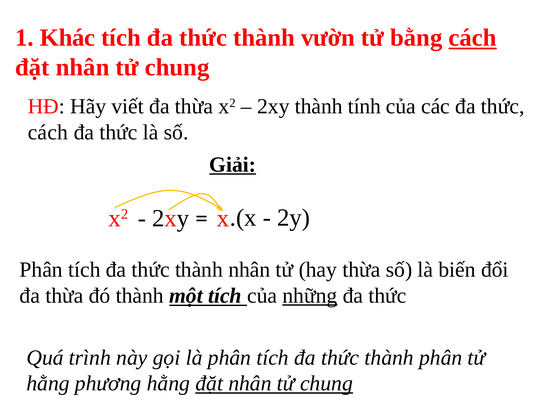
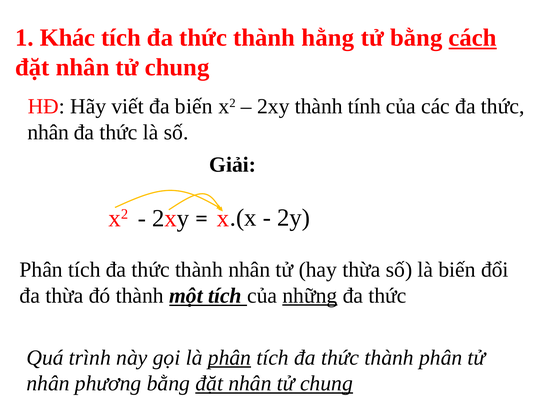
vườn: vườn -> hằng (328, 38)
viết đa thừa: thừa -> biến (194, 106)
cách: cách -> nhân (48, 132)
Giải underline: present -> none (233, 165)
phân underline: none -> present (230, 358)
hằng: hằng -> nhân (48, 384)
phương hằng: hằng -> bằng (168, 384)
